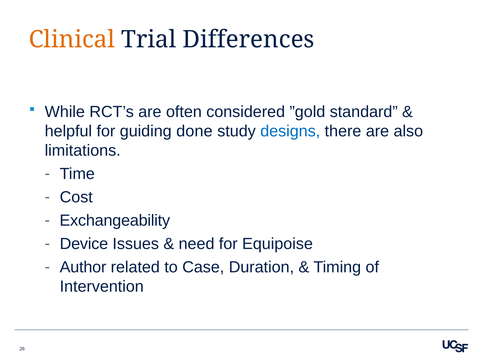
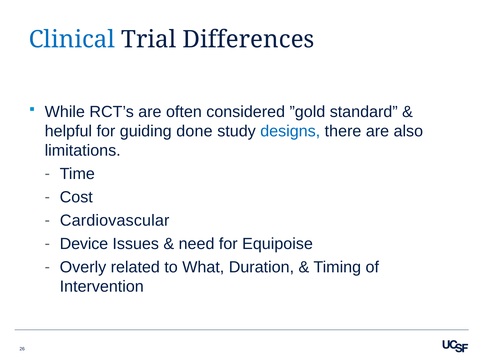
Clinical colour: orange -> blue (72, 39)
Exchangeability: Exchangeability -> Cardiovascular (115, 221)
Author: Author -> Overly (83, 267)
Case: Case -> What (203, 267)
